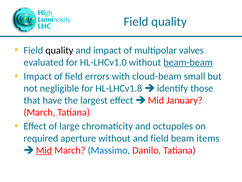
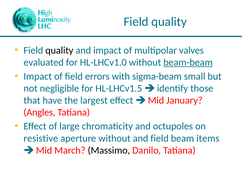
cloud-beam: cloud-beam -> sigma-beam (157, 76)
HL-LHCv1.8: HL-LHCv1.8 -> HL-LHCv1.5 (119, 88)
March: March -> Angles (39, 112)
required: required -> resistive (41, 138)
Mid underline: present -> none (44, 150)
Massimo colour: blue -> black (109, 150)
